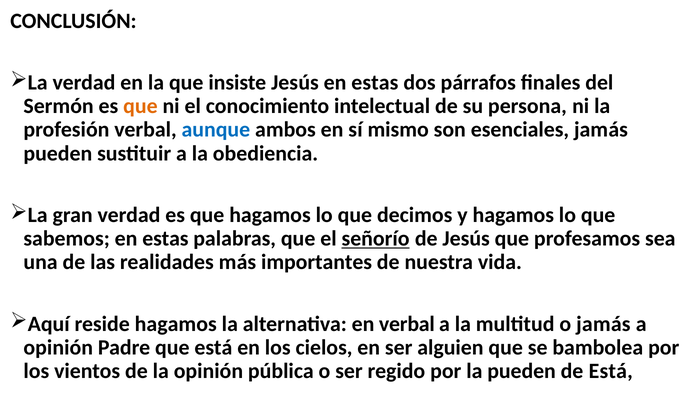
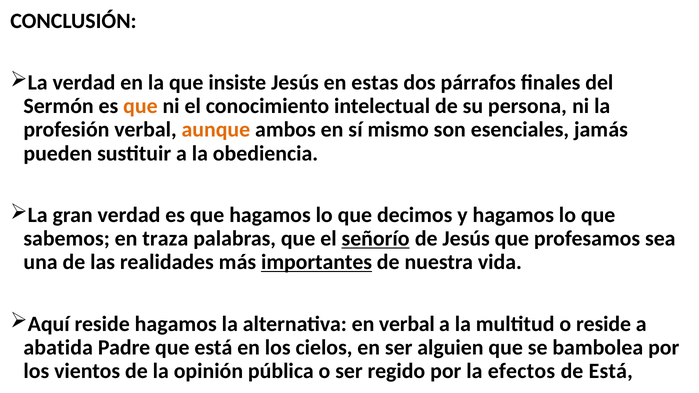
aunque colour: blue -> orange (216, 130)
sabemos en estas: estas -> traza (165, 239)
importantes underline: none -> present (317, 262)
o jamás: jamás -> reside (604, 324)
opinión: opinión -> abatida (58, 348)
la pueden: pueden -> efectos (521, 371)
